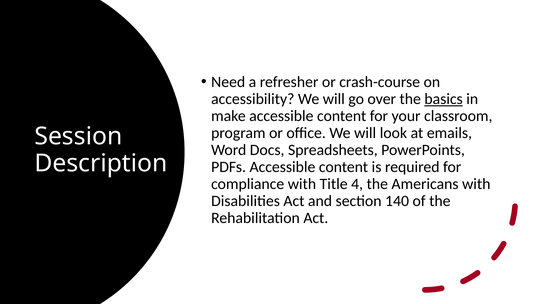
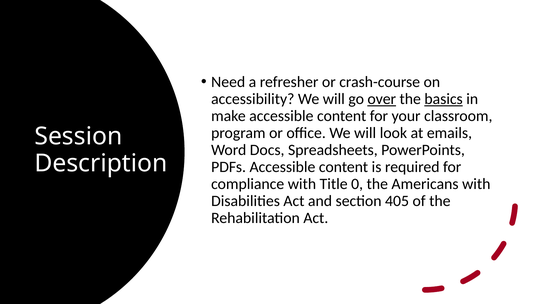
over underline: none -> present (382, 99)
4: 4 -> 0 (357, 184)
140: 140 -> 405 (397, 201)
